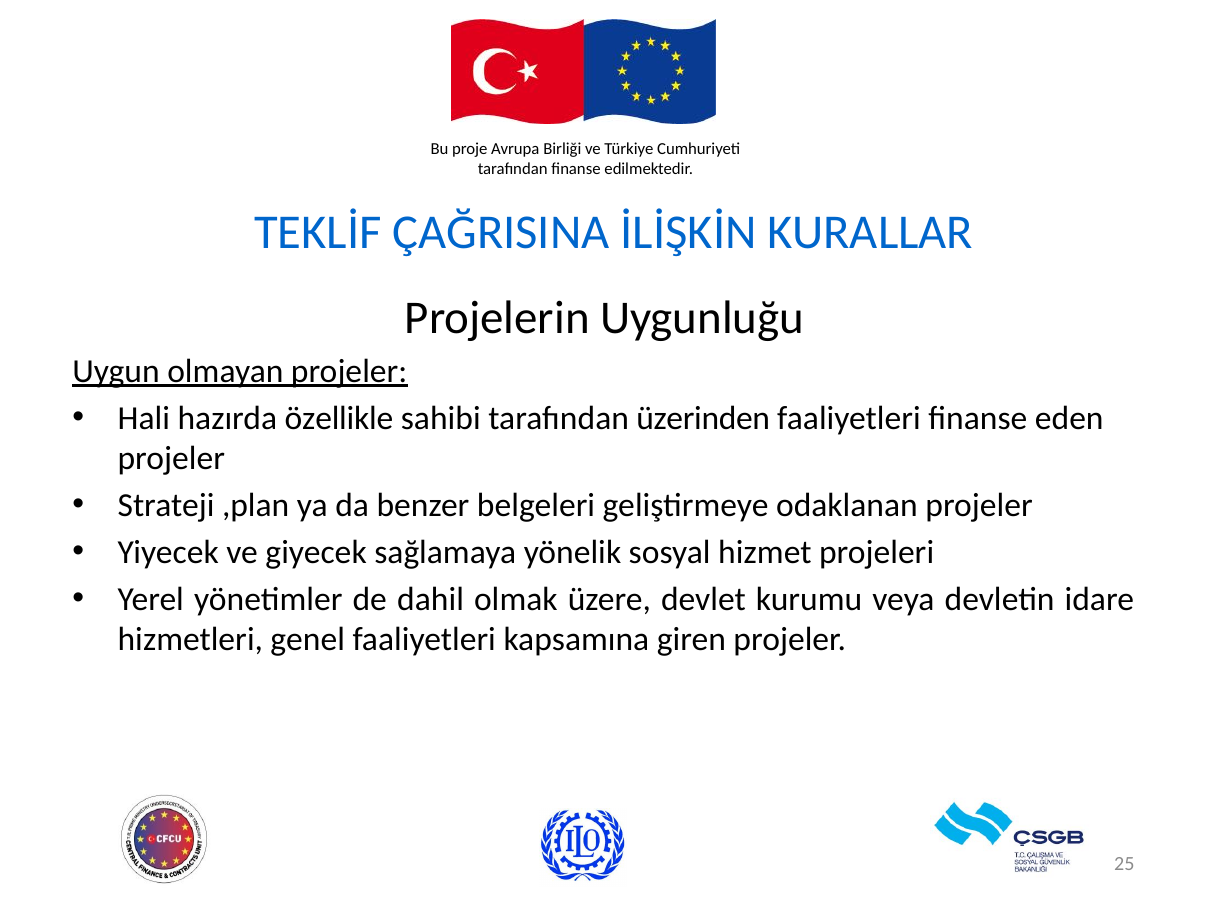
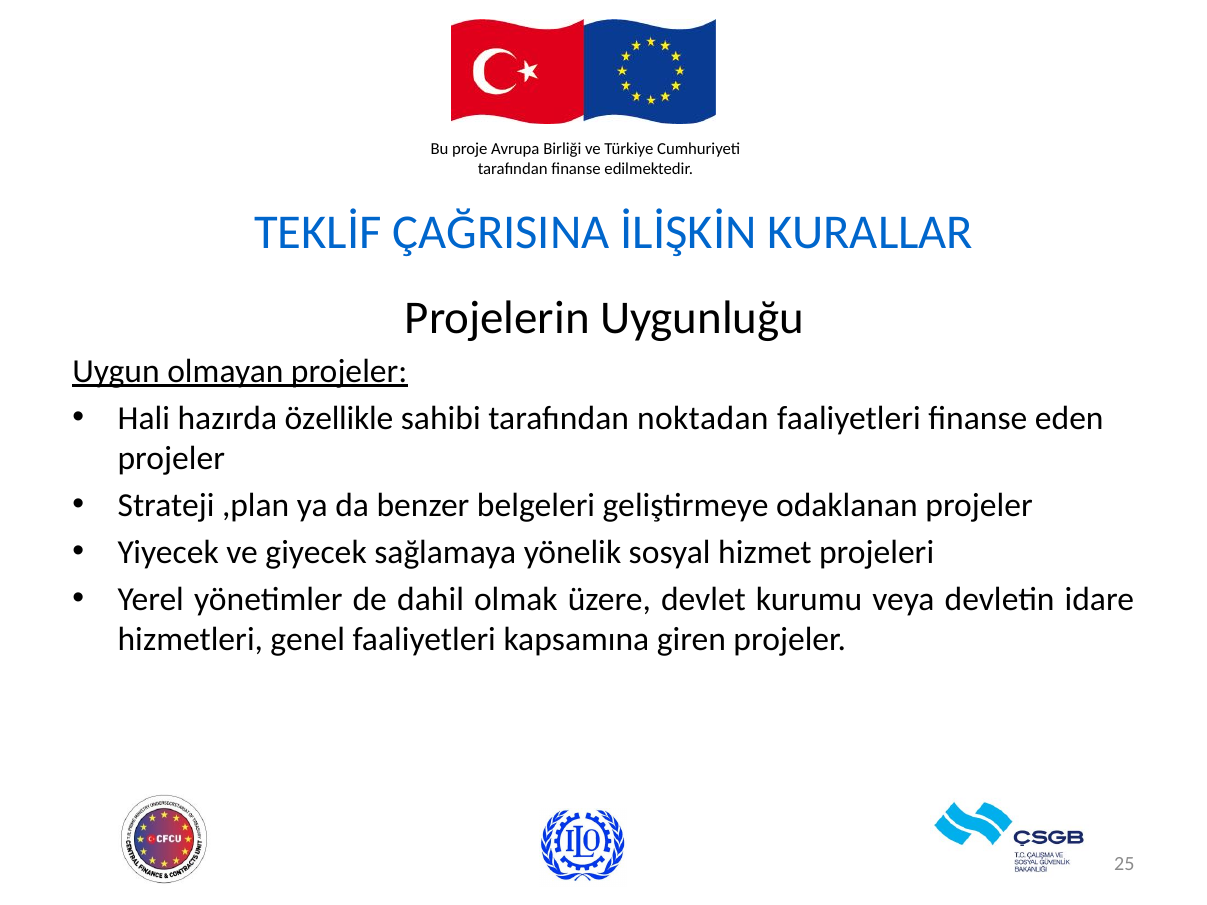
üzerinden: üzerinden -> noktadan (703, 418)
